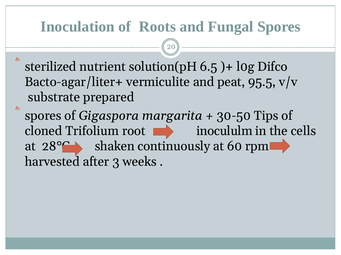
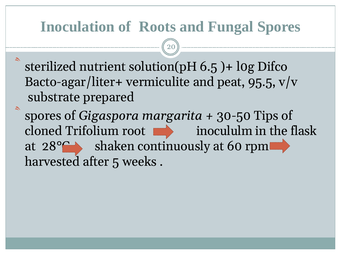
cells: cells -> flask (304, 131)
3: 3 -> 5 (116, 162)
